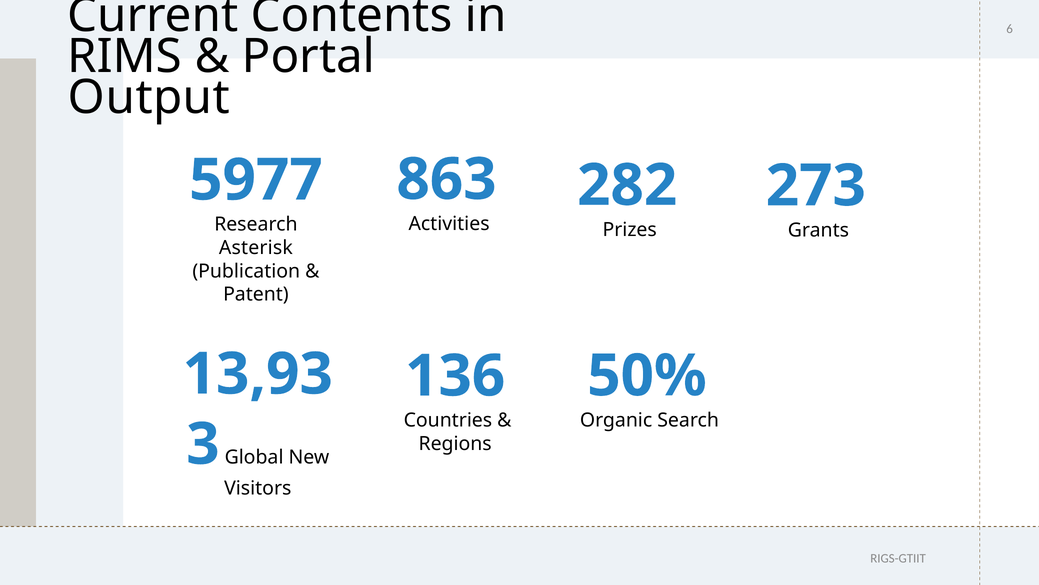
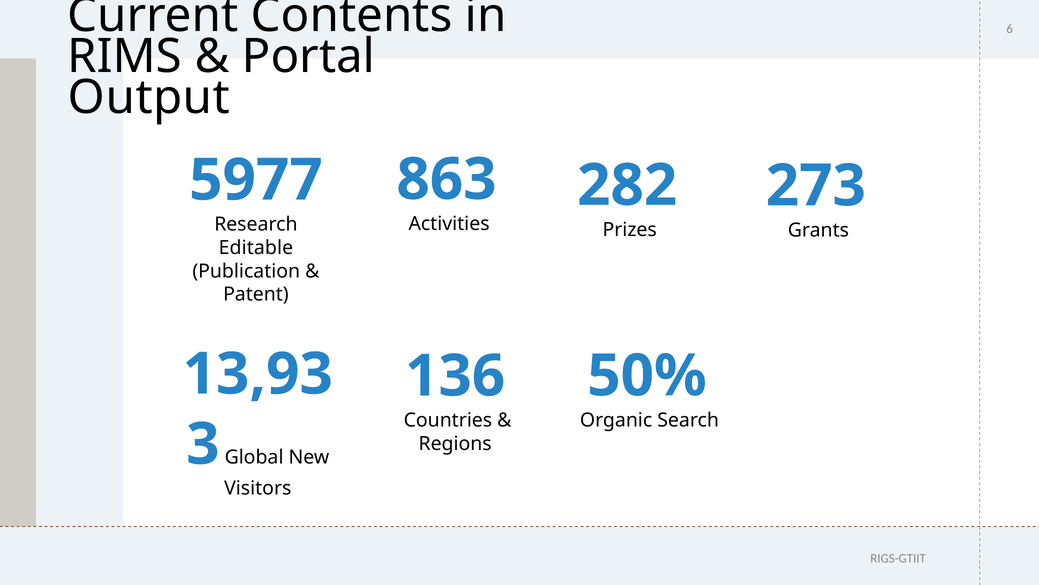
Asterisk: Asterisk -> Editable (256, 248)
